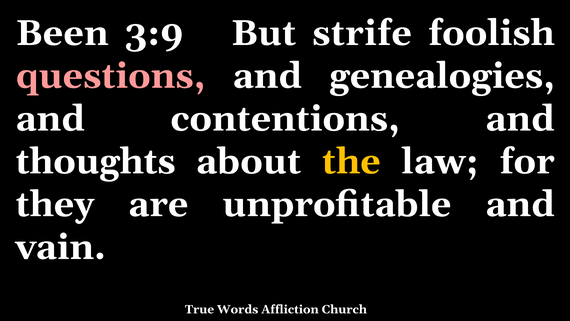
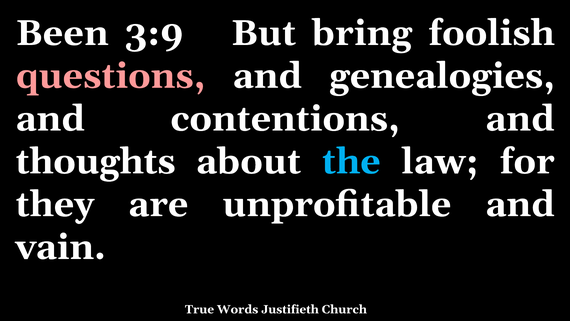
strife: strife -> bring (362, 33)
the colour: yellow -> light blue (351, 161)
Affliction: Affliction -> Justifieth (290, 309)
